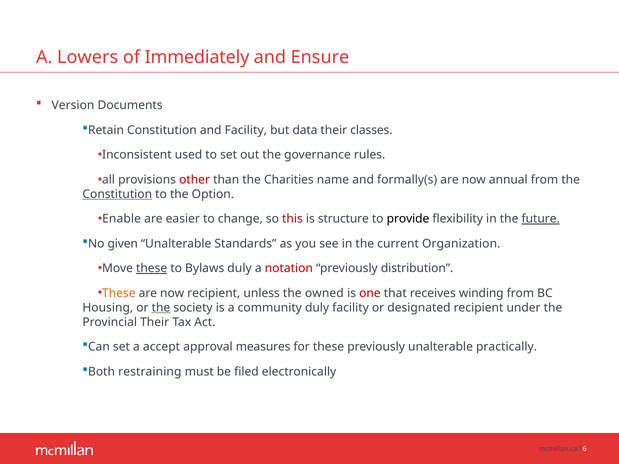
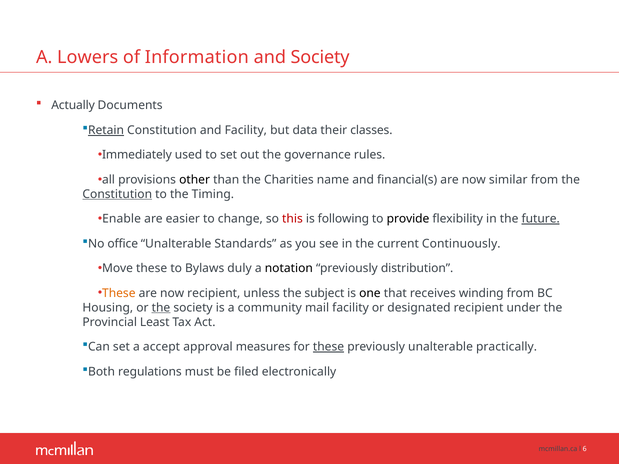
Immediately: Immediately -> Information (197, 57)
and Ensure: Ensure -> Society (320, 57)
Version: Version -> Actually (73, 106)
Retain underline: none -> present (106, 130)
Inconsistent: Inconsistent -> Immediately (137, 155)
other colour: red -> black (195, 180)
formally(s: formally(s -> financial(s (407, 180)
annual: annual -> similar (508, 180)
Option: Option -> Timing (213, 194)
structure: structure -> following (343, 219)
given: given -> office (123, 244)
Organization: Organization -> Continuously (461, 244)
these underline: present -> none (152, 269)
notation colour: red -> black (289, 269)
owned: owned -> subject (324, 293)
one colour: red -> black (370, 293)
community duly: duly -> mail (317, 308)
Provincial Their: Their -> Least (155, 322)
these underline: none -> present (329, 347)
restraining: restraining -> regulations (150, 372)
